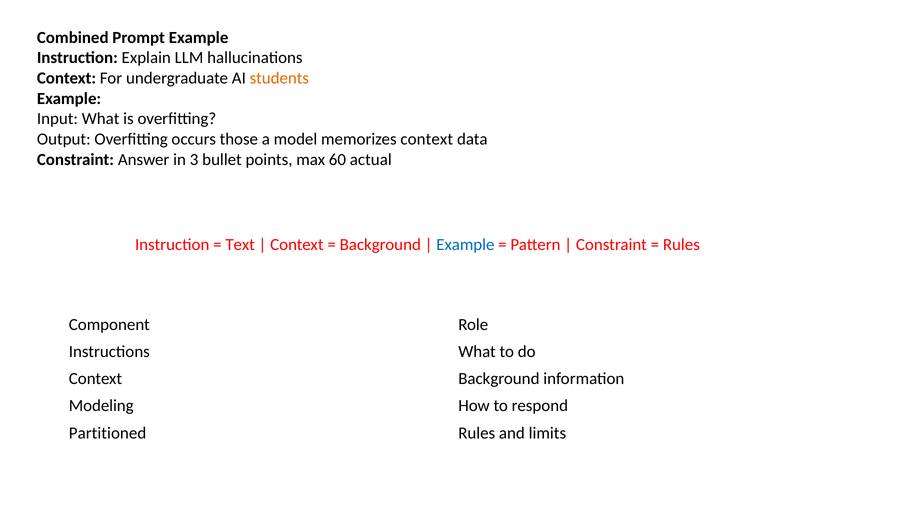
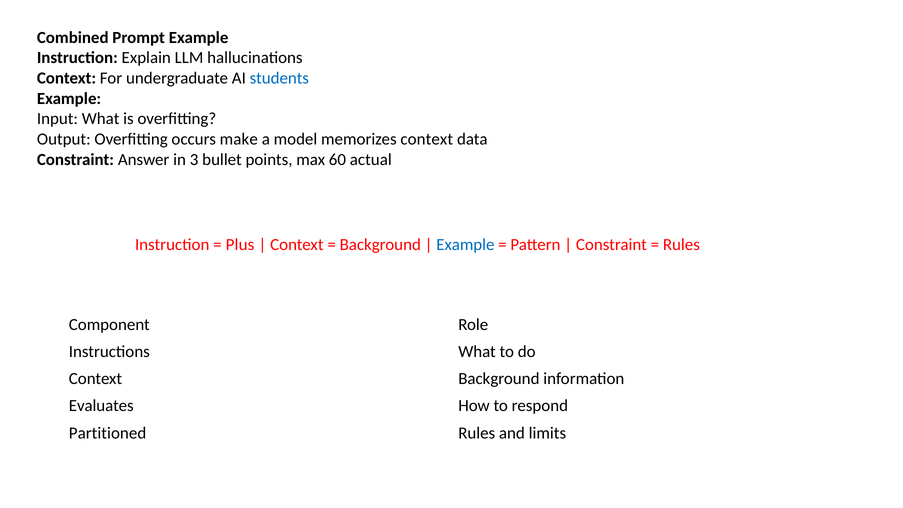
students colour: orange -> blue (279, 78)
those: those -> make (239, 139)
Text: Text -> Plus (240, 245)
Modeling: Modeling -> Evaluates (101, 406)
